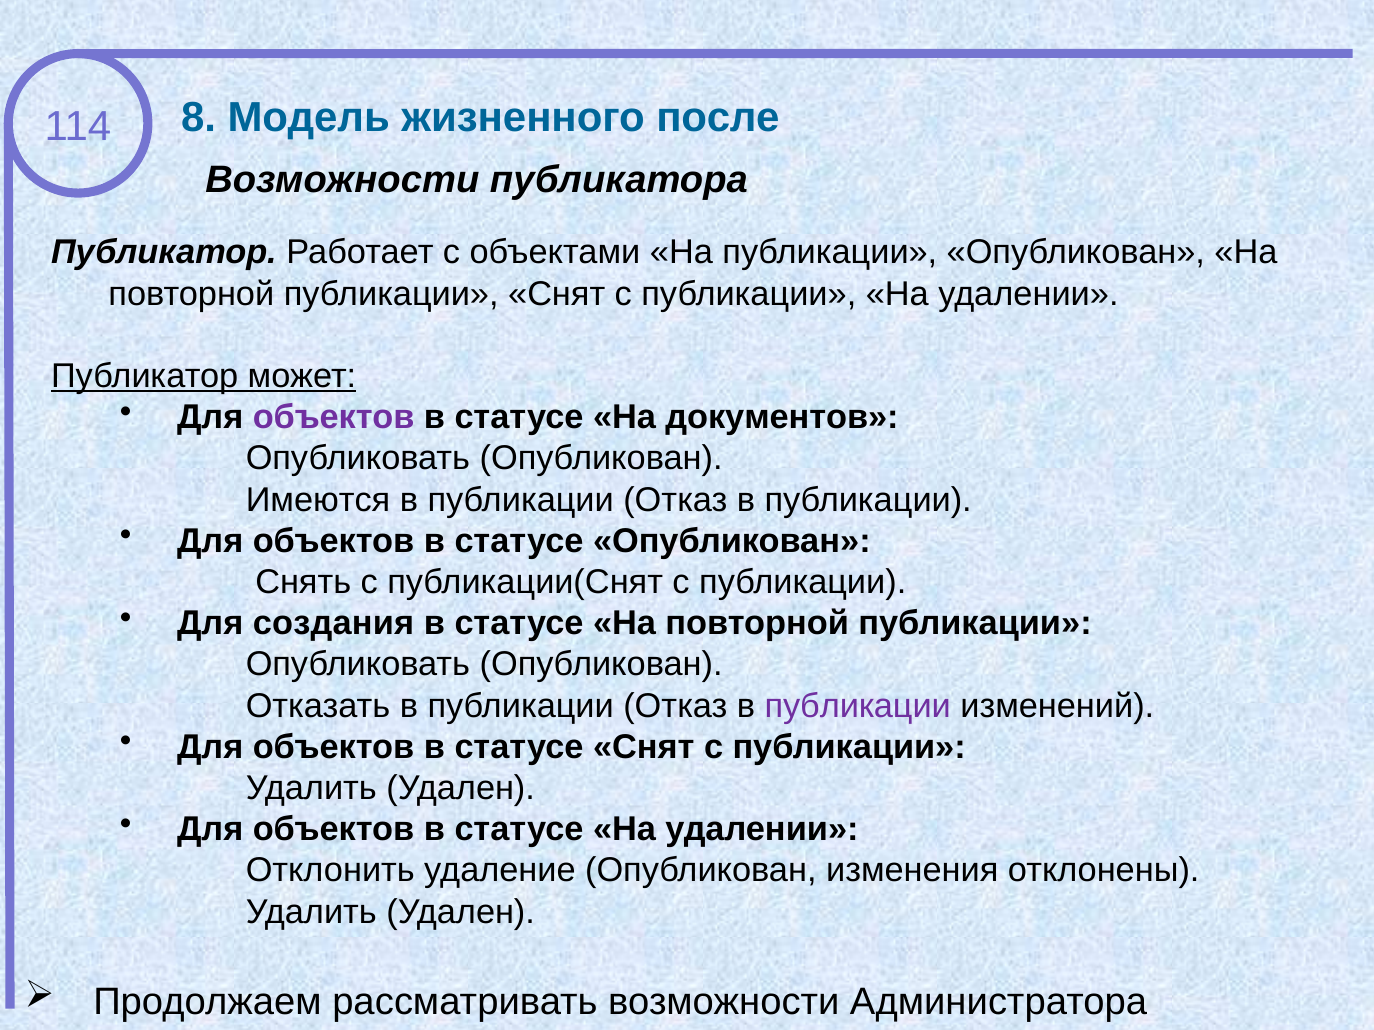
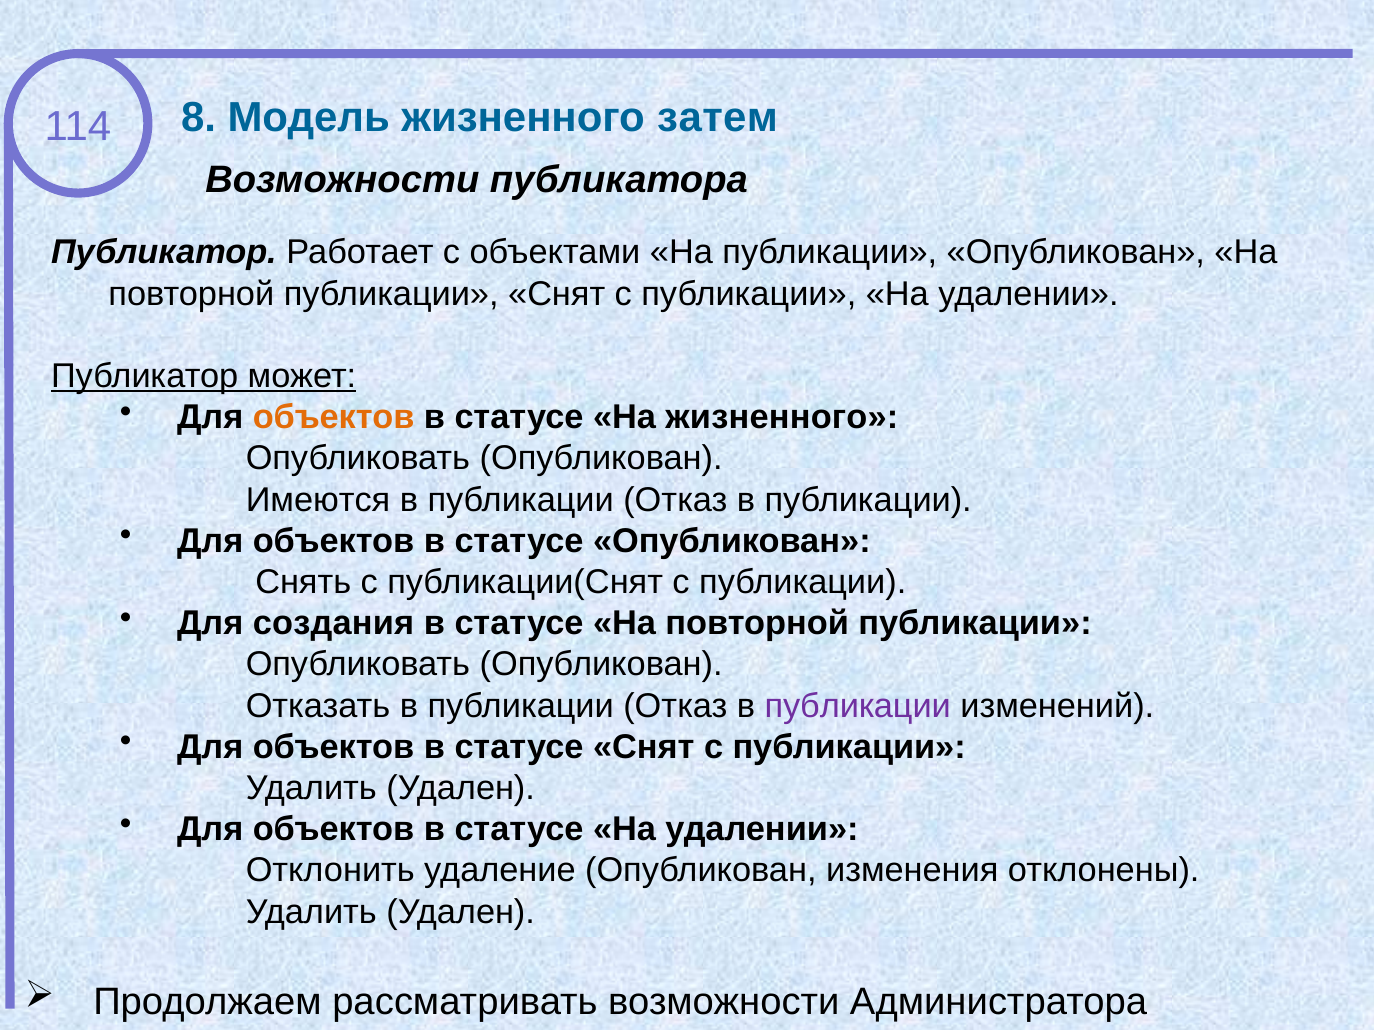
после: после -> затем (718, 118)
объектов colour: purple -> orange (334, 418)
На документов: документов -> жизненного (782, 418)
